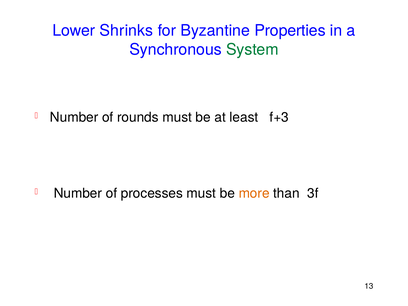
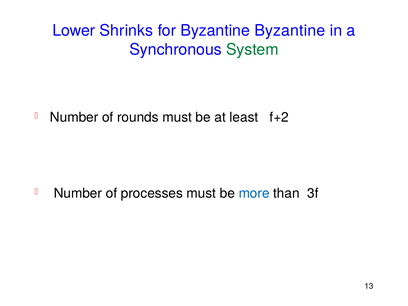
Byzantine Properties: Properties -> Byzantine (290, 31)
f+3: f+3 -> f+2 (279, 117)
more colour: orange -> blue (254, 193)
